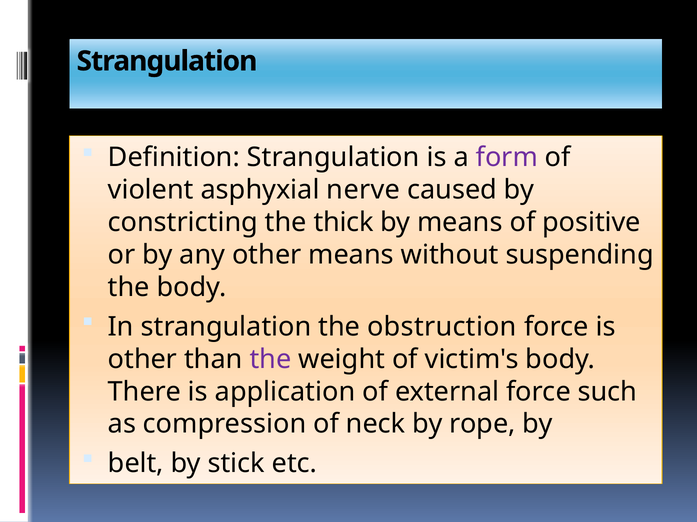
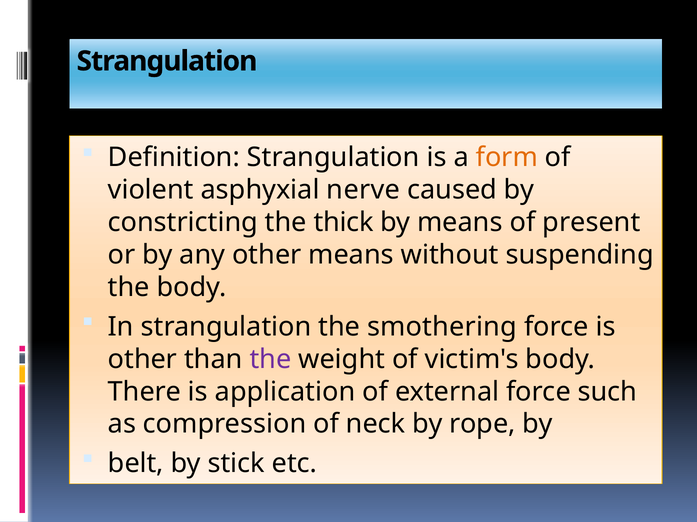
form colour: purple -> orange (507, 158)
positive: positive -> present (591, 223)
obstruction: obstruction -> smothering (442, 327)
